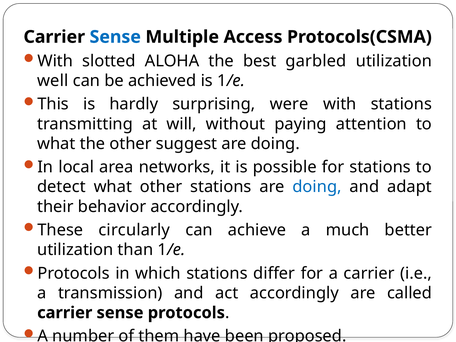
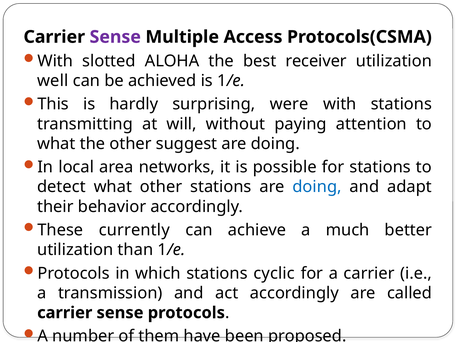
Sense colour: blue -> purple (115, 37)
garbled: garbled -> receiver (316, 61)
circularly: circularly -> currently (134, 230)
differ: differ -> cyclic (274, 273)
